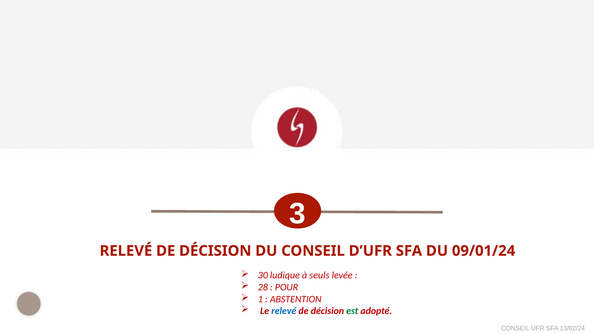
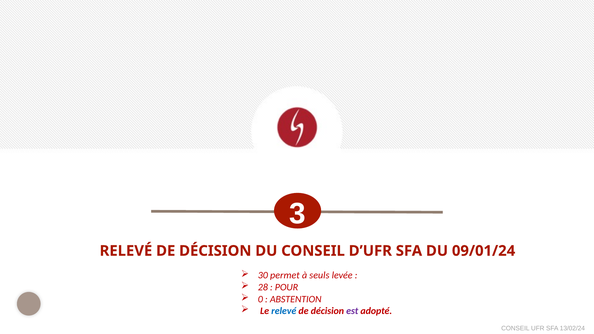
ludique: ludique -> permet (285, 275)
1: 1 -> 0 (260, 299)
est colour: green -> purple (352, 311)
